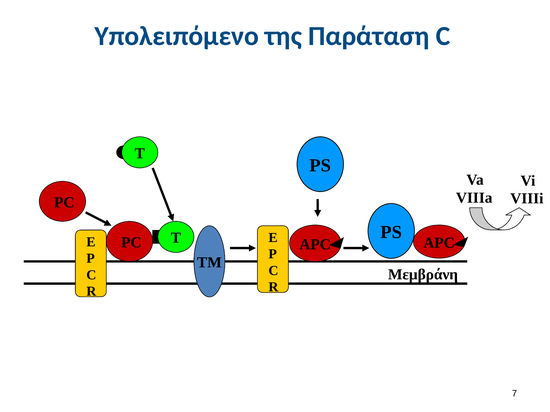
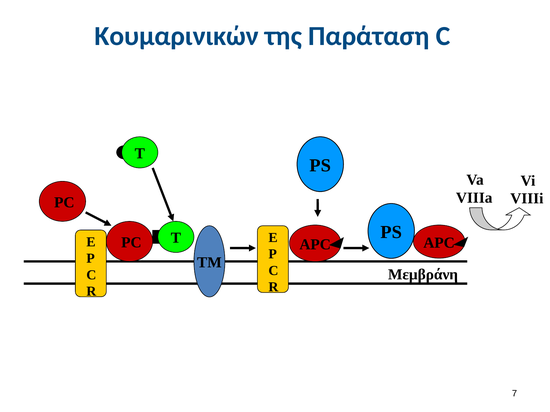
Υπολειπόμενο: Υπολειπόμενο -> Κουμαρινικών (177, 36)
